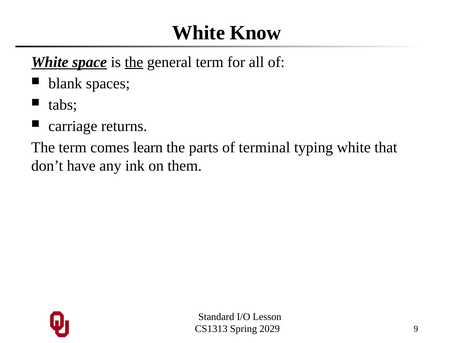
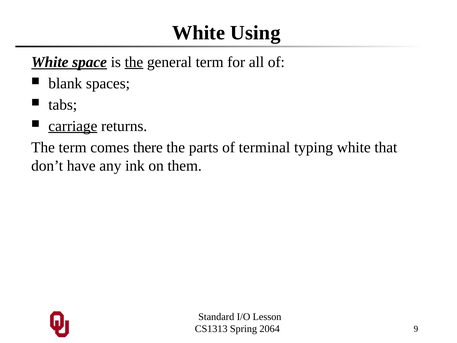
Know: Know -> Using (255, 33)
carriage underline: none -> present (73, 126)
learn: learn -> there (148, 147)
2029: 2029 -> 2064 (270, 329)
